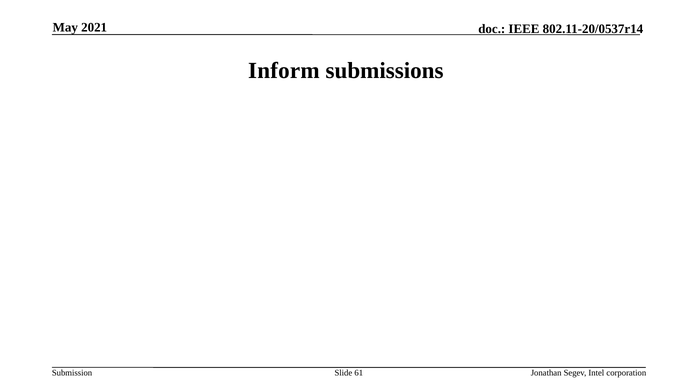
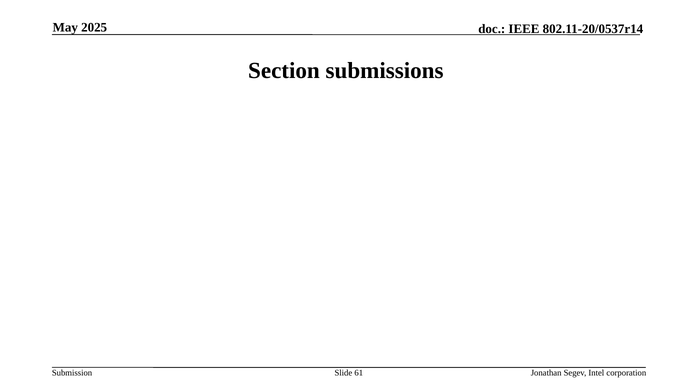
2021: 2021 -> 2025 (94, 28)
Inform: Inform -> Section (284, 71)
